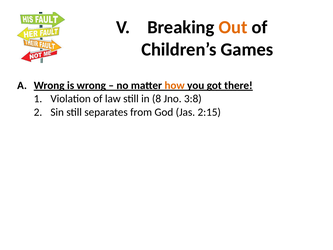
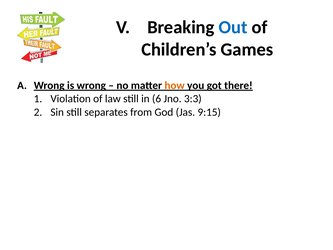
Out colour: orange -> blue (233, 27)
8: 8 -> 6 (157, 99)
3:8: 3:8 -> 3:3 (193, 99)
2:15: 2:15 -> 9:15 (209, 112)
